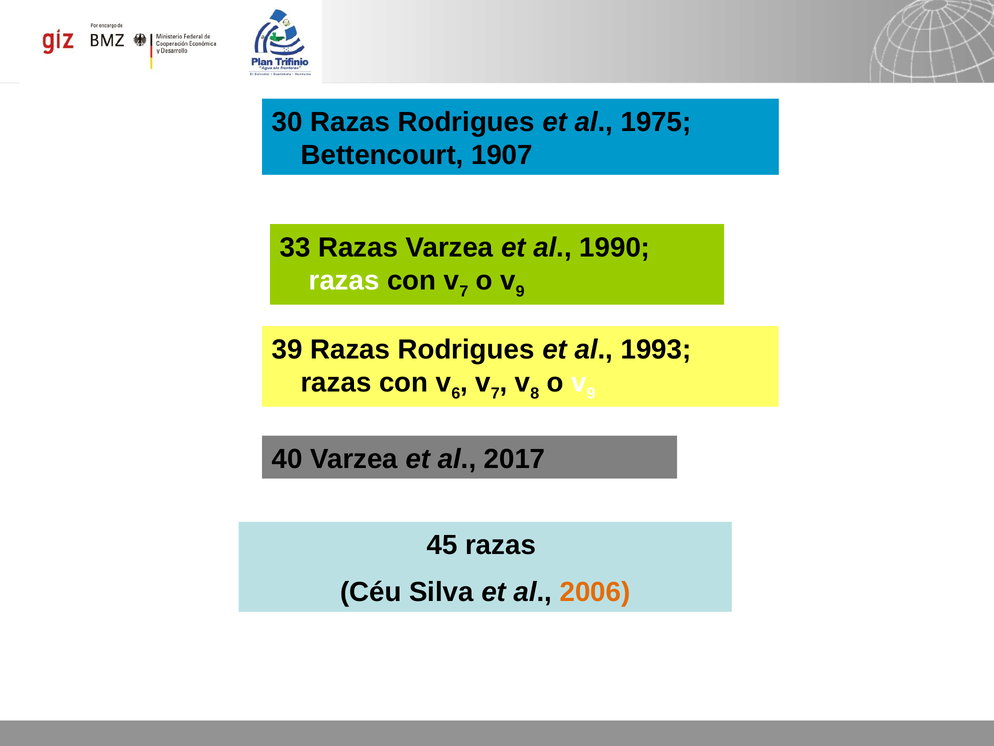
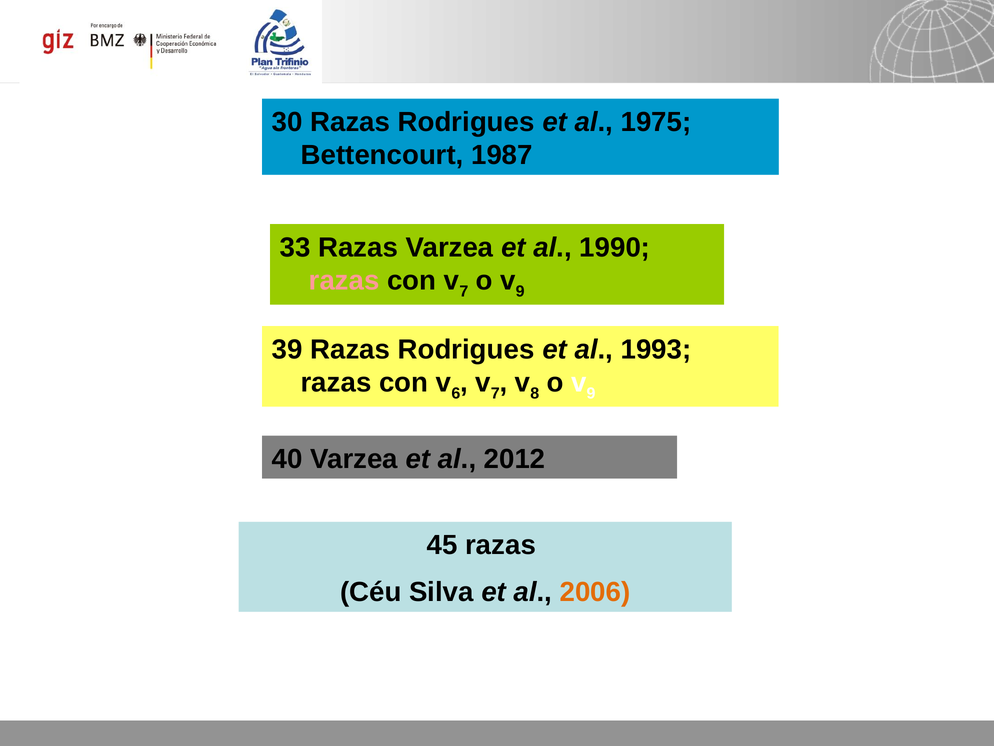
1907: 1907 -> 1987 (502, 155)
razas colour: white -> pink (344, 281)
2017: 2017 -> 2012 (515, 459)
